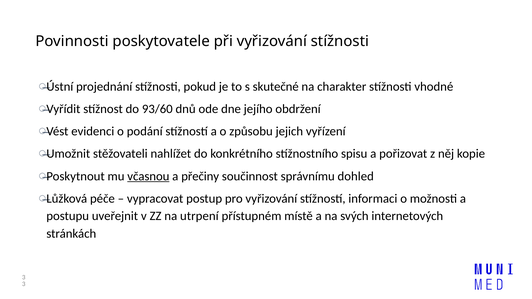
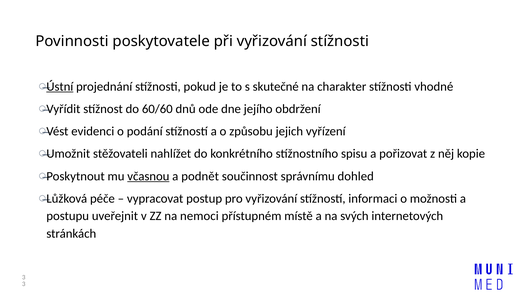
Ústní underline: none -> present (60, 87)
93/60: 93/60 -> 60/60 (157, 109)
přečiny: přečiny -> podnět (200, 176)
utrpení: utrpení -> nemoci (199, 216)
